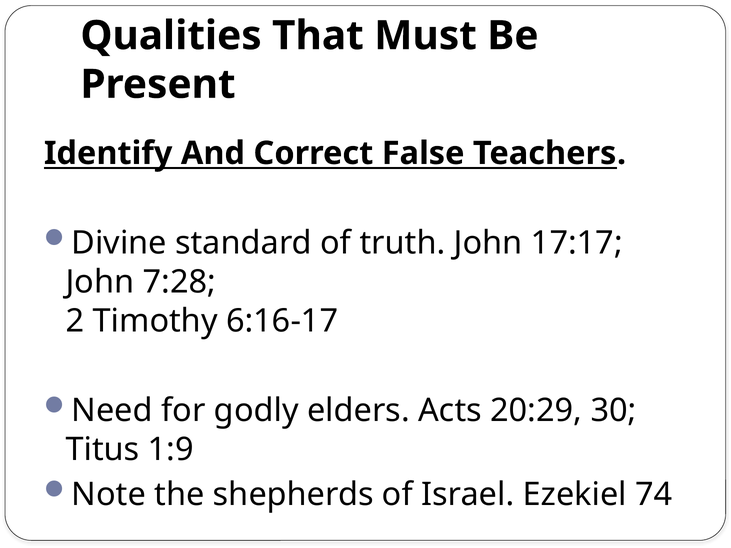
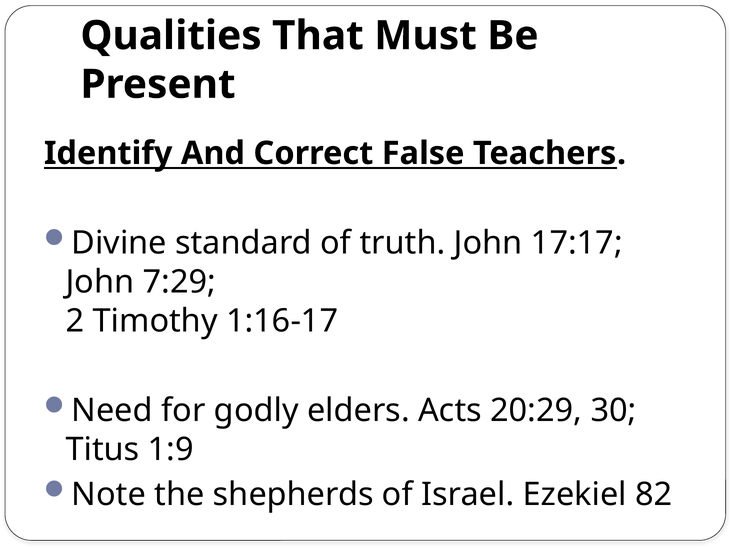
7:28: 7:28 -> 7:29 (179, 282)
6:16-17: 6:16-17 -> 1:16-17 (282, 321)
74: 74 -> 82 (654, 495)
